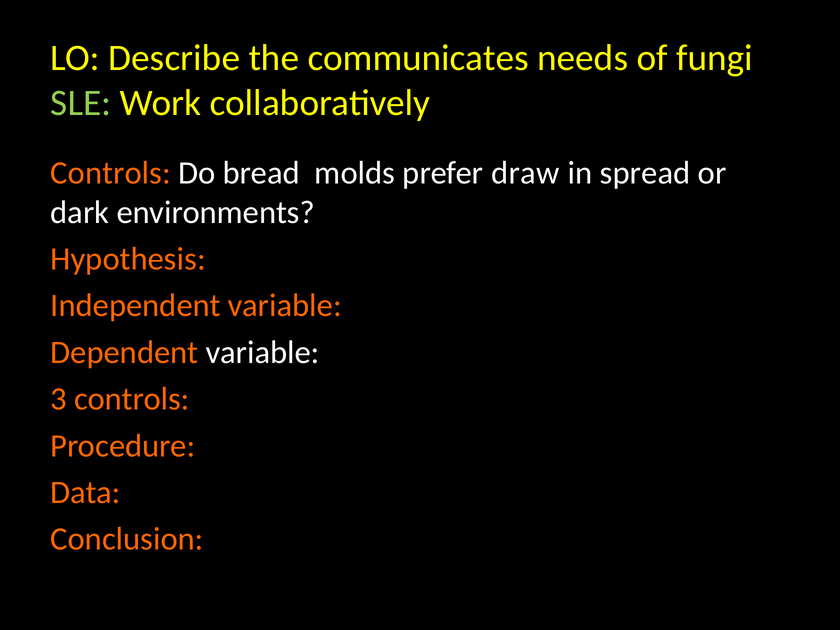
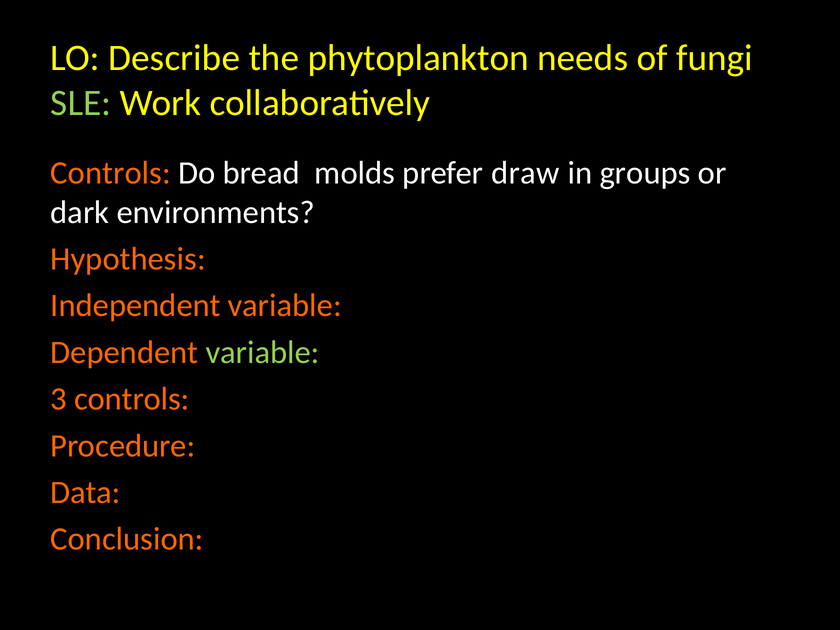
communicates: communicates -> phytoplankton (418, 58)
spread: spread -> groups (645, 173)
variable colour: white -> light green (263, 352)
